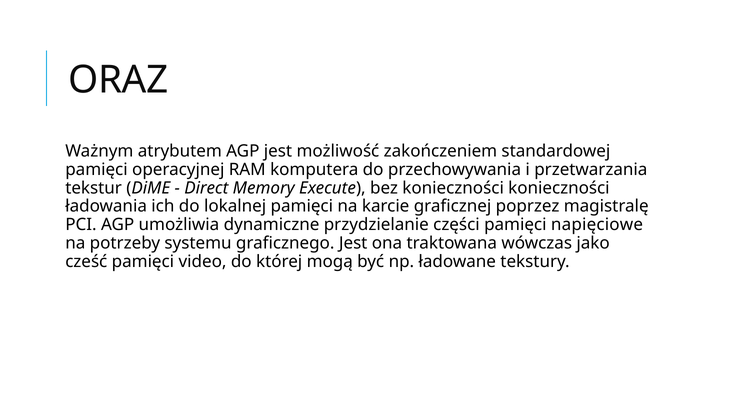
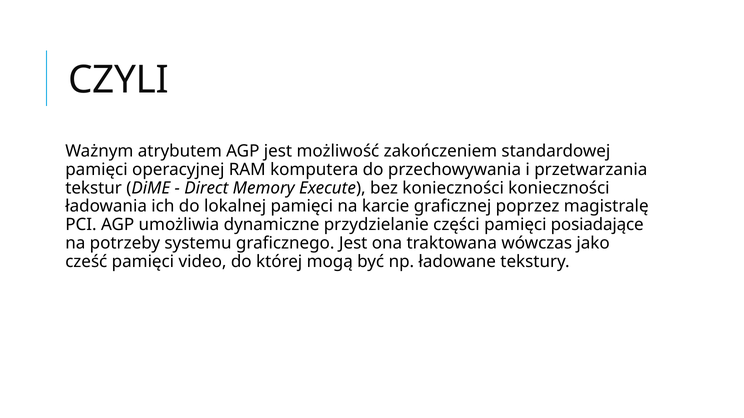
ORAZ: ORAZ -> CZYLI (118, 80)
napięciowe: napięciowe -> posiadające (597, 225)
